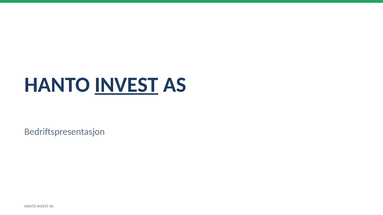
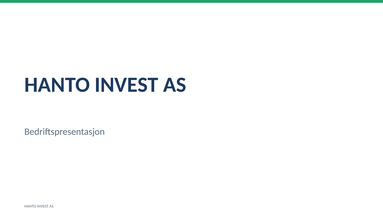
INVEST underline: present -> none (127, 85)
